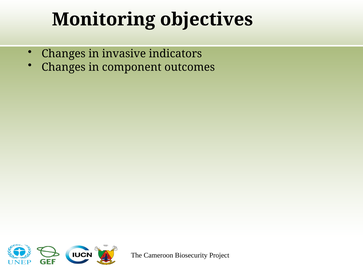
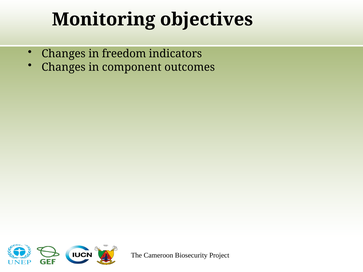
invasive: invasive -> freedom (124, 54)
